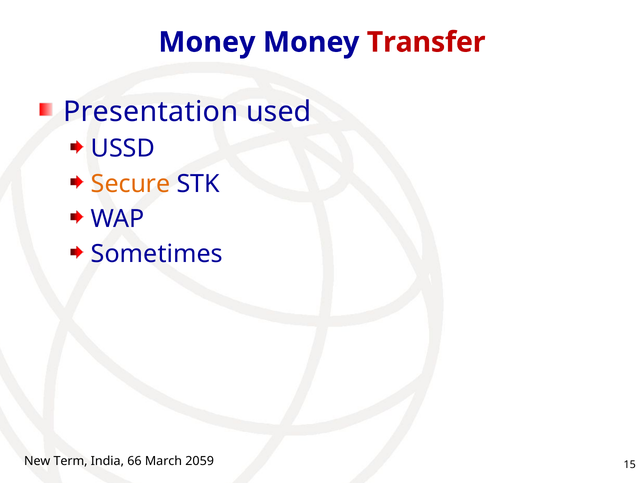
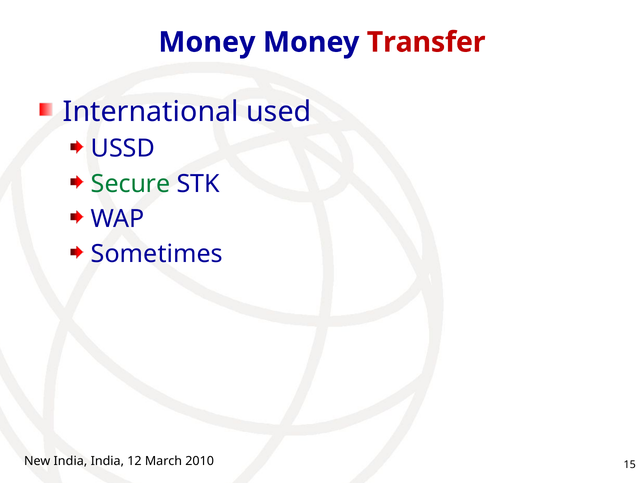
Presentation: Presentation -> International (151, 112)
Secure colour: orange -> green (131, 184)
New Term: Term -> India (70, 461)
66: 66 -> 12 (134, 461)
2059: 2059 -> 2010 (200, 461)
